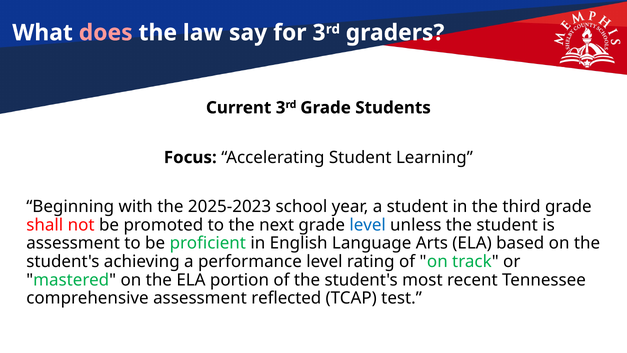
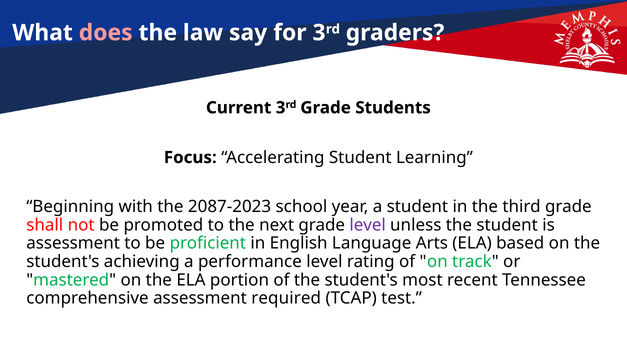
2025-2023: 2025-2023 -> 2087-2023 (230, 206)
level colour: blue -> purple (368, 225)
reflected: reflected -> required (286, 298)
